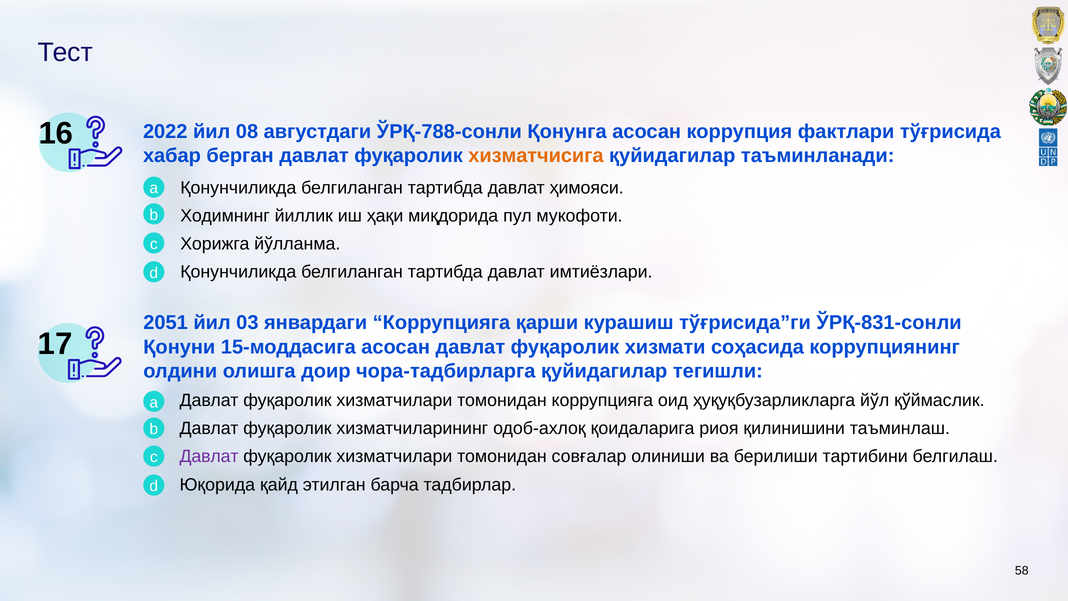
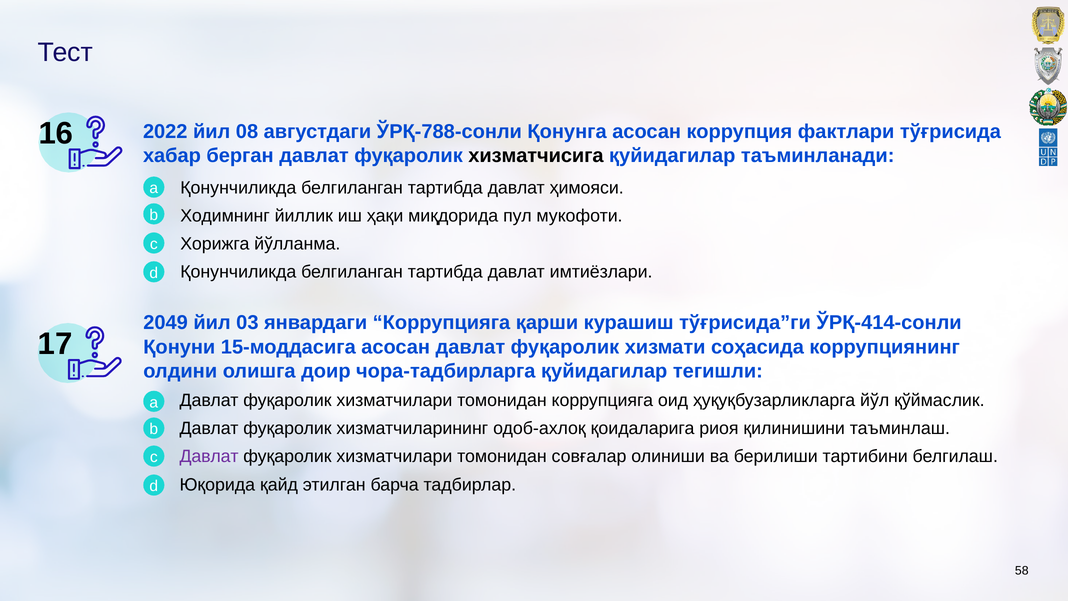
хизматчисига colour: orange -> black (536, 155)
2051: 2051 -> 2049 (166, 323)
ЎРҚ-831-сонли: ЎРҚ-831-сонли -> ЎРҚ-414-сонли (889, 323)
